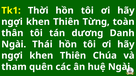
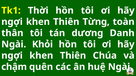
Thái: Thái -> Khỏi (42, 45)
tham: tham -> chậm (14, 67)
